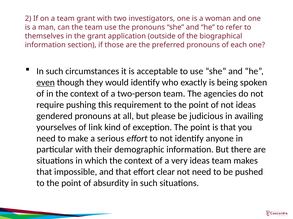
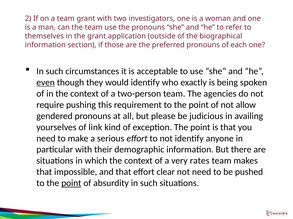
not ideas: ideas -> allow (246, 105)
very ideas: ideas -> rates (200, 161)
point underline: none -> present (71, 184)
